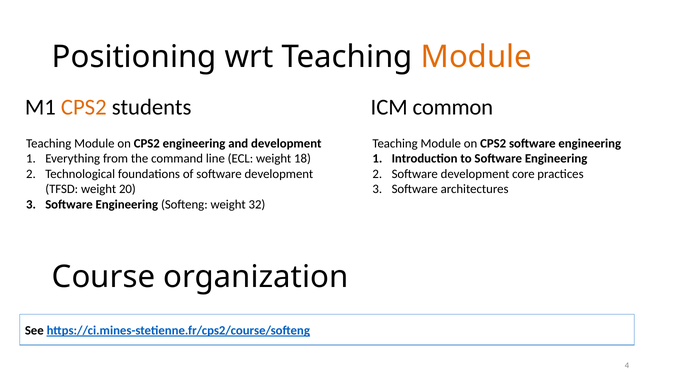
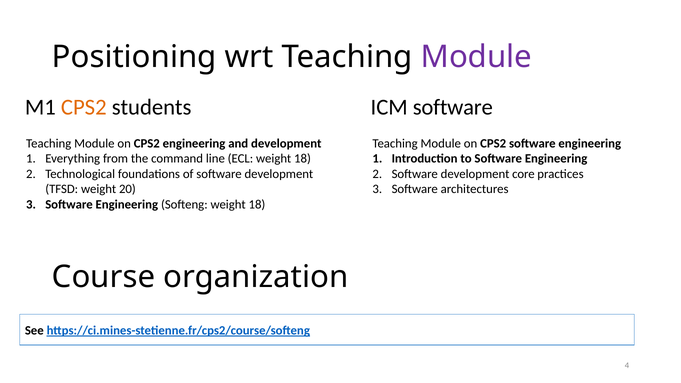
Module colour: orange -> purple (476, 57)
ICM common: common -> software (453, 107)
Softeng weight 32: 32 -> 18 (257, 205)
